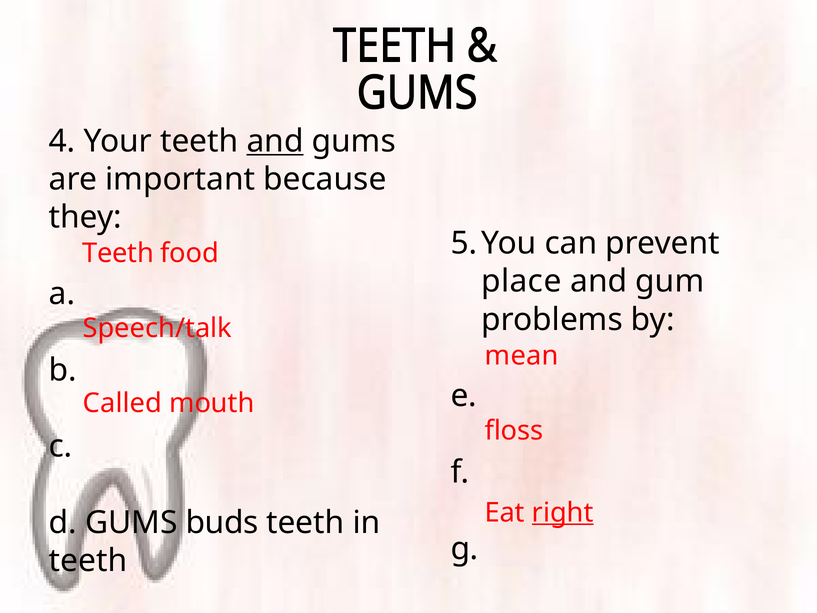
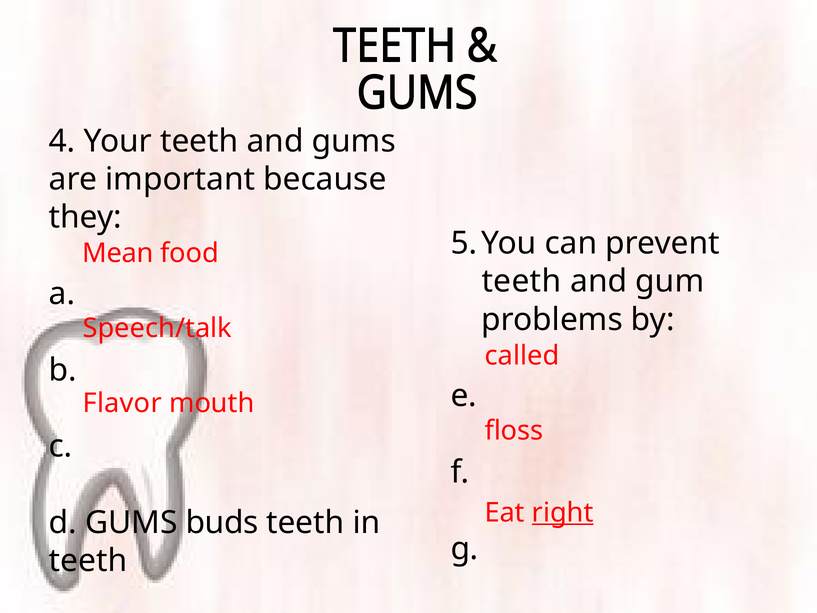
and underline: present -> none (275, 141)
Teeth: Teeth -> Mean (118, 253)
place: place -> teeth (521, 281)
mean: mean -> called (522, 355)
Called: Called -> Flavor (122, 403)
